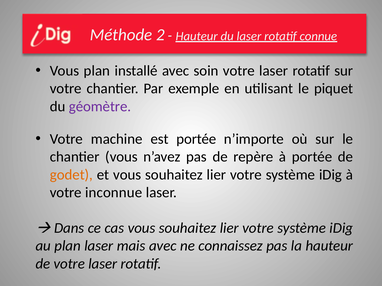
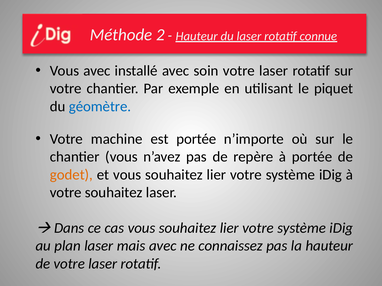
Vous plan: plan -> avec (97, 71)
géomètre colour: purple -> blue (100, 107)
votre inconnue: inconnue -> souhaitez (114, 193)
